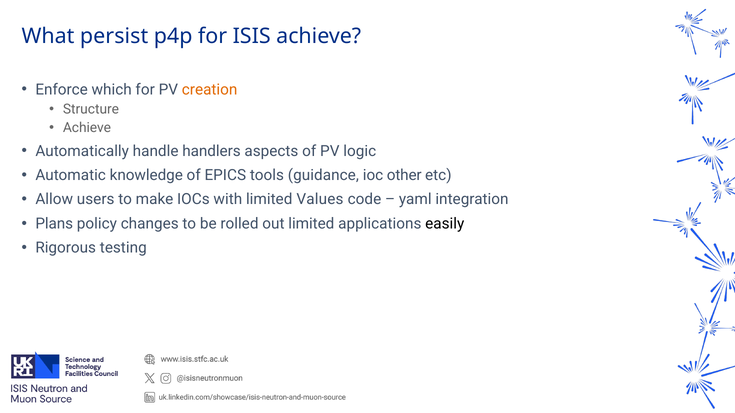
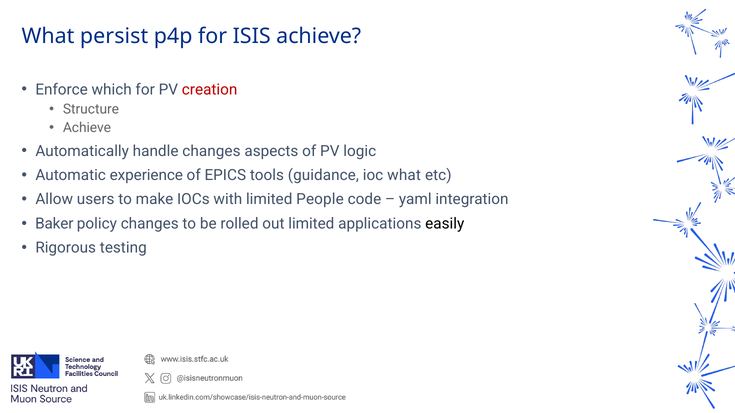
creation colour: orange -> red (210, 90)
handle handlers: handlers -> changes (211, 151)
knowledge: knowledge -> experience (146, 175)
ioc other: other -> what (404, 175)
Values: Values -> People (320, 200)
Plans: Plans -> Baker (54, 224)
